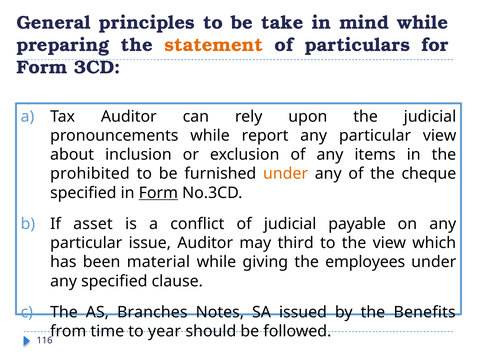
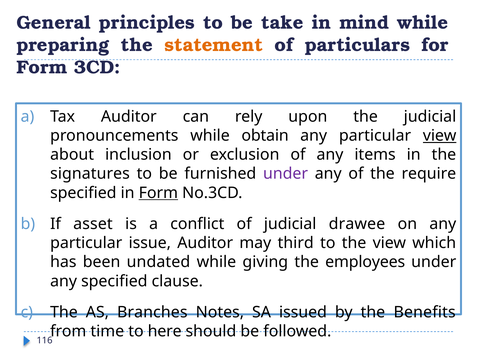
report: report -> obtain (265, 135)
view underline: none -> present (440, 135)
prohibited: prohibited -> signatures (90, 174)
under colour: orange -> purple (286, 174)
cheque: cheque -> require (429, 174)
payable: payable -> drawee (357, 224)
material: material -> undated (158, 262)
year: year -> here (165, 331)
